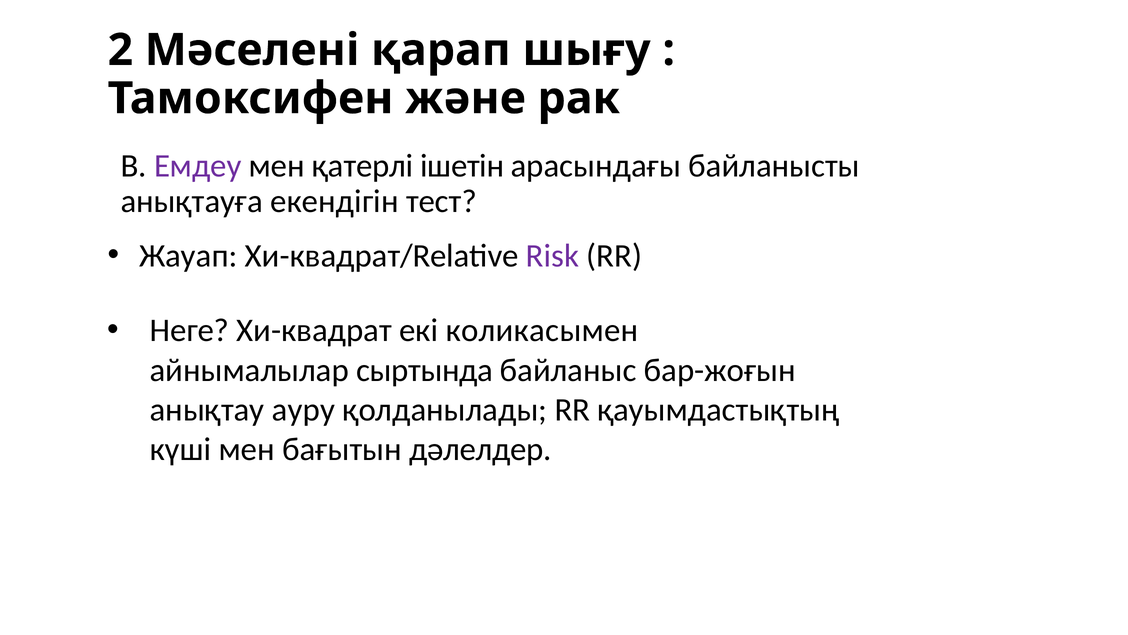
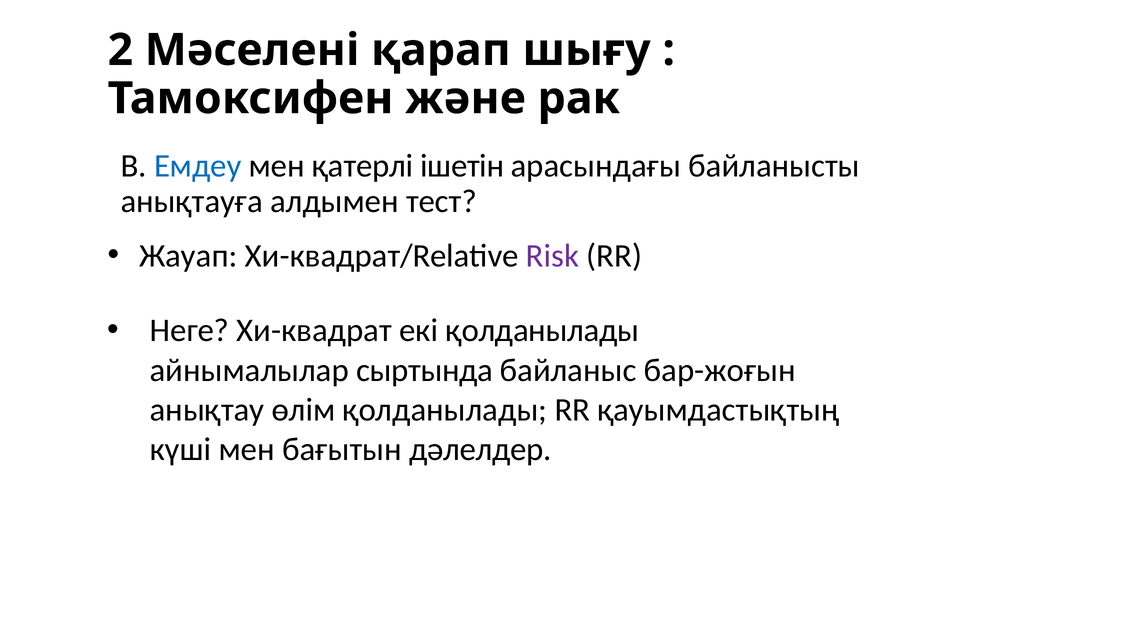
Емдеу colour: purple -> blue (198, 166)
екендігін: екендігін -> алдымен (334, 201)
екі коликасымен: коликасымен -> қолданылады (542, 330)
ауру: ауру -> өлім (304, 409)
